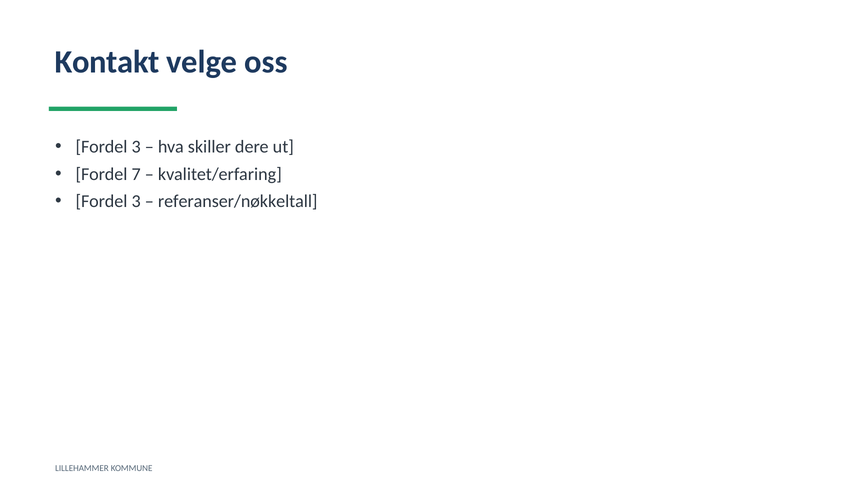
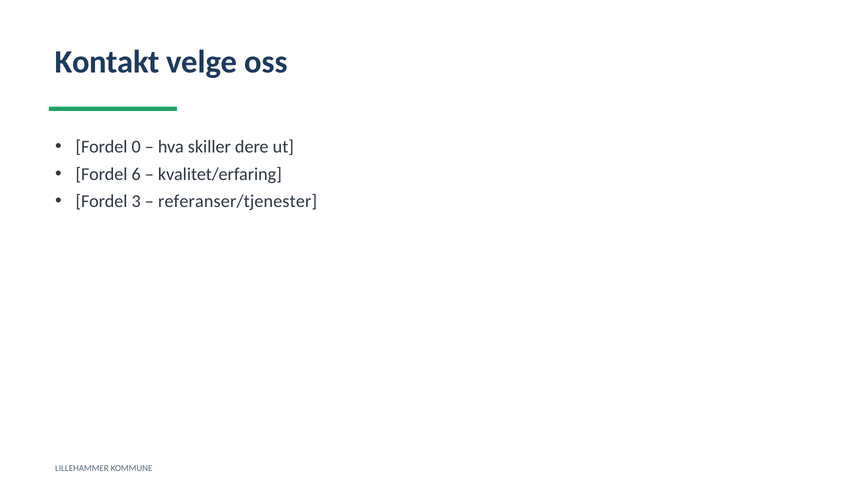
3: 3 -> 0 (136, 147)
7: 7 -> 6 (136, 174)
referanser/nøkkeltall: referanser/nøkkeltall -> referanser/tjenester (238, 201)
